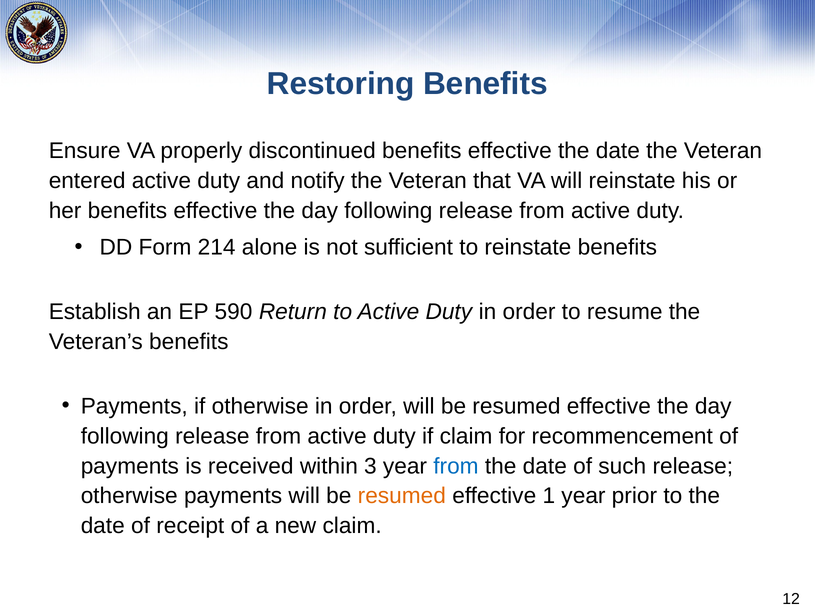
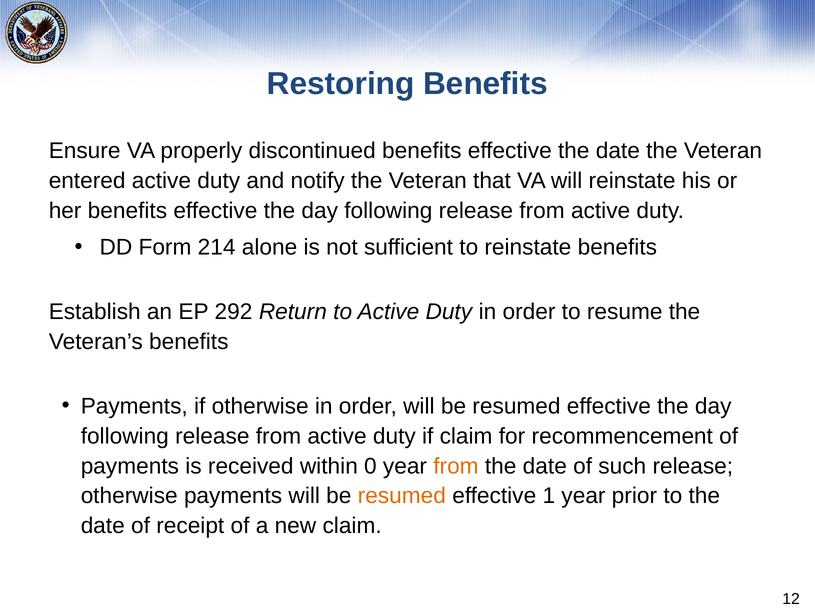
590: 590 -> 292 (234, 312)
3: 3 -> 0 (370, 466)
from colour: blue -> orange (456, 466)
